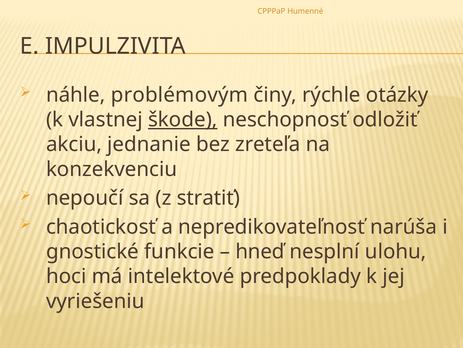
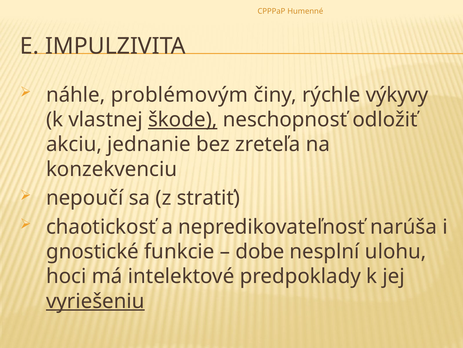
otázky: otázky -> výkyvy (397, 95)
hneď: hneď -> dobe (260, 251)
vyriešeniu underline: none -> present (95, 301)
